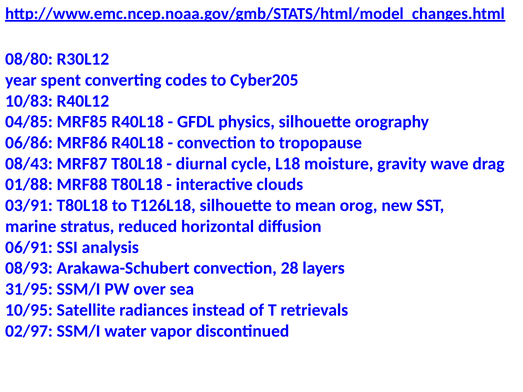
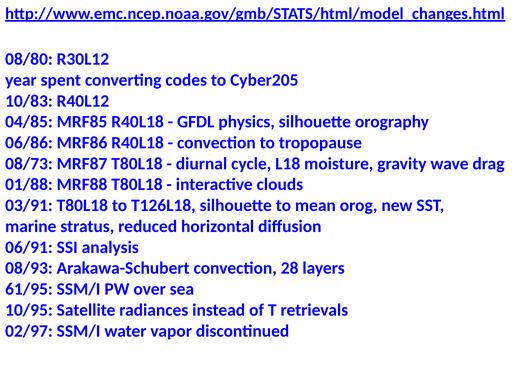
08/43: 08/43 -> 08/73 (29, 164)
31/95: 31/95 -> 61/95 (29, 289)
